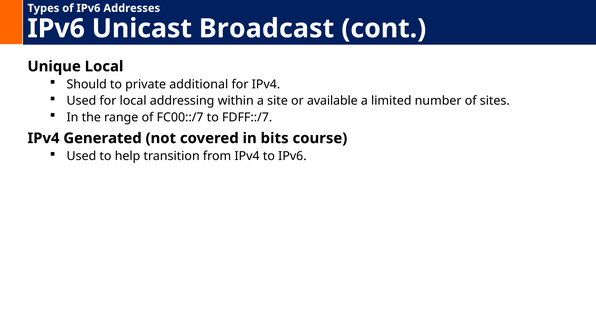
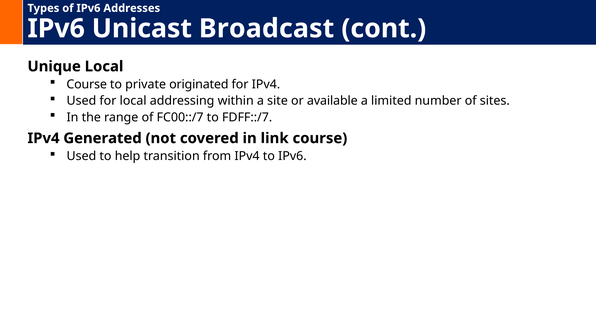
Should: Should -> Course (87, 84)
additional: additional -> originated (199, 84)
bits: bits -> link (275, 138)
